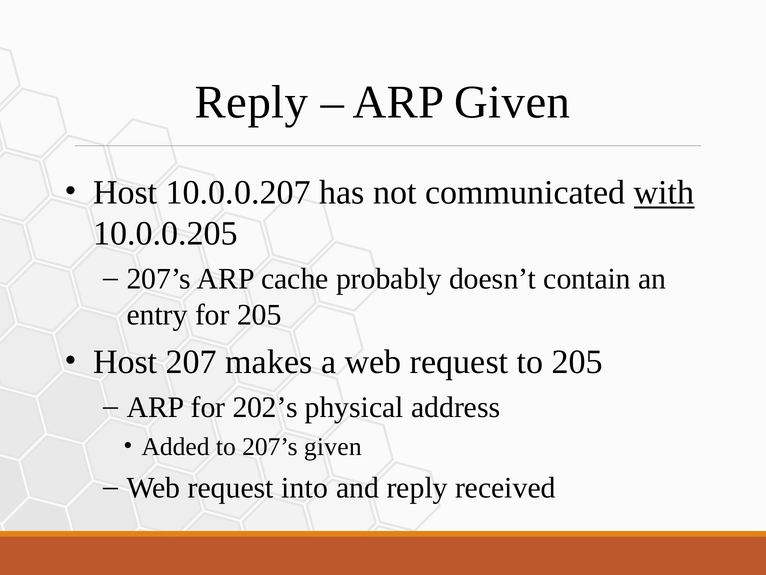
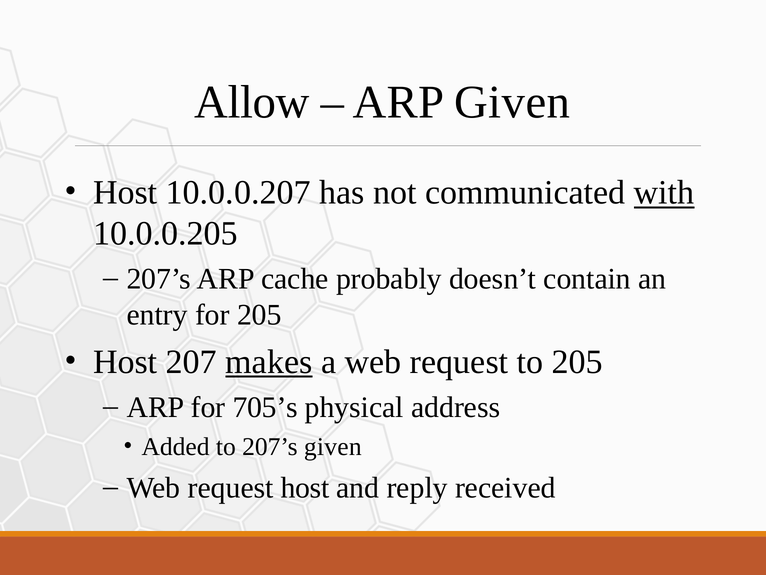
Reply: Reply -> Allow (252, 102)
makes underline: none -> present (269, 362)
202’s: 202’s -> 705’s (265, 407)
request into: into -> host (305, 487)
